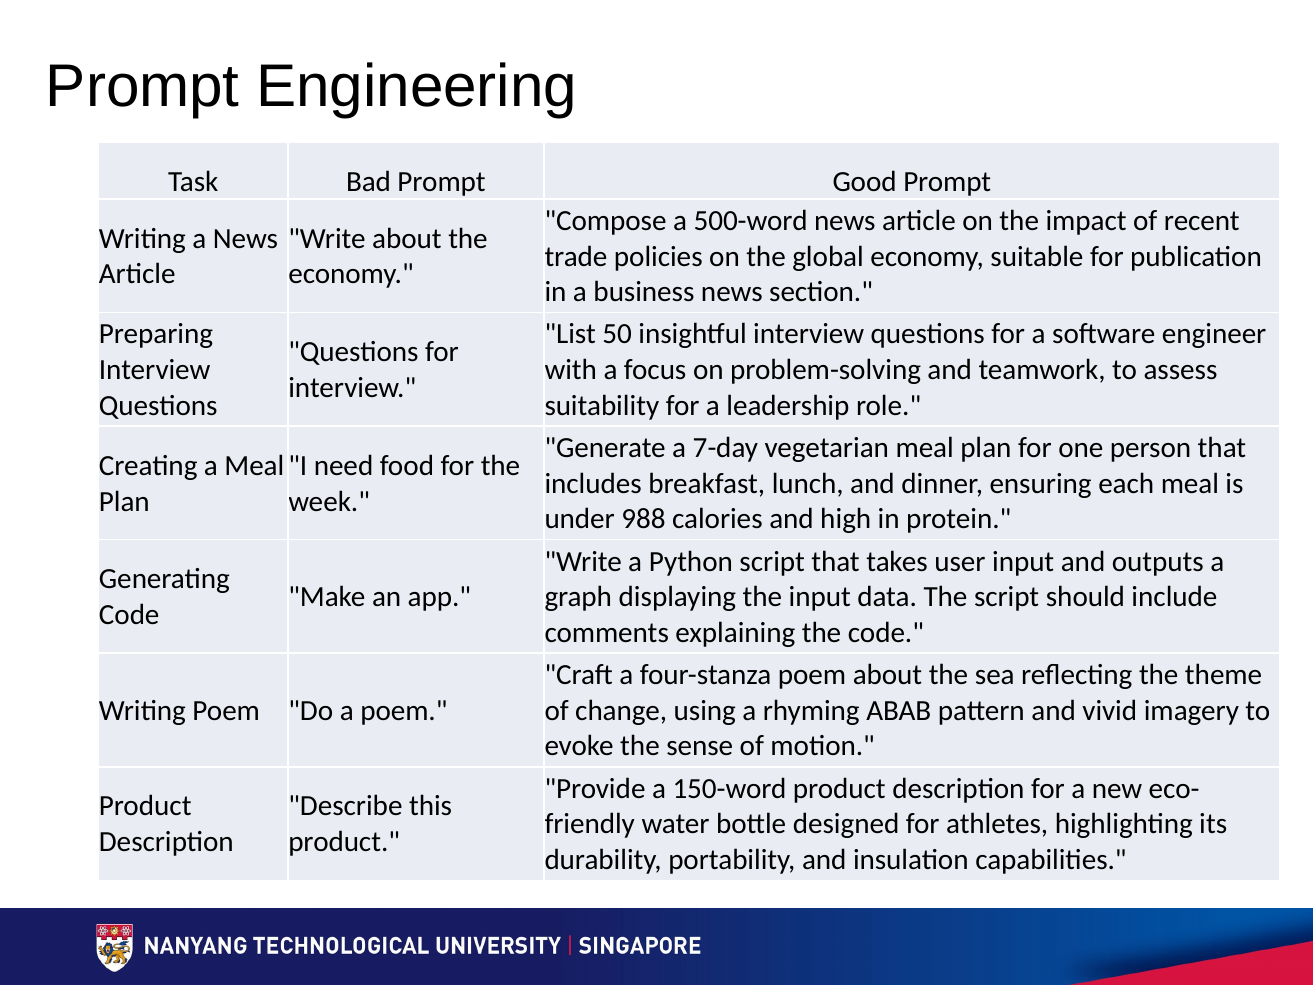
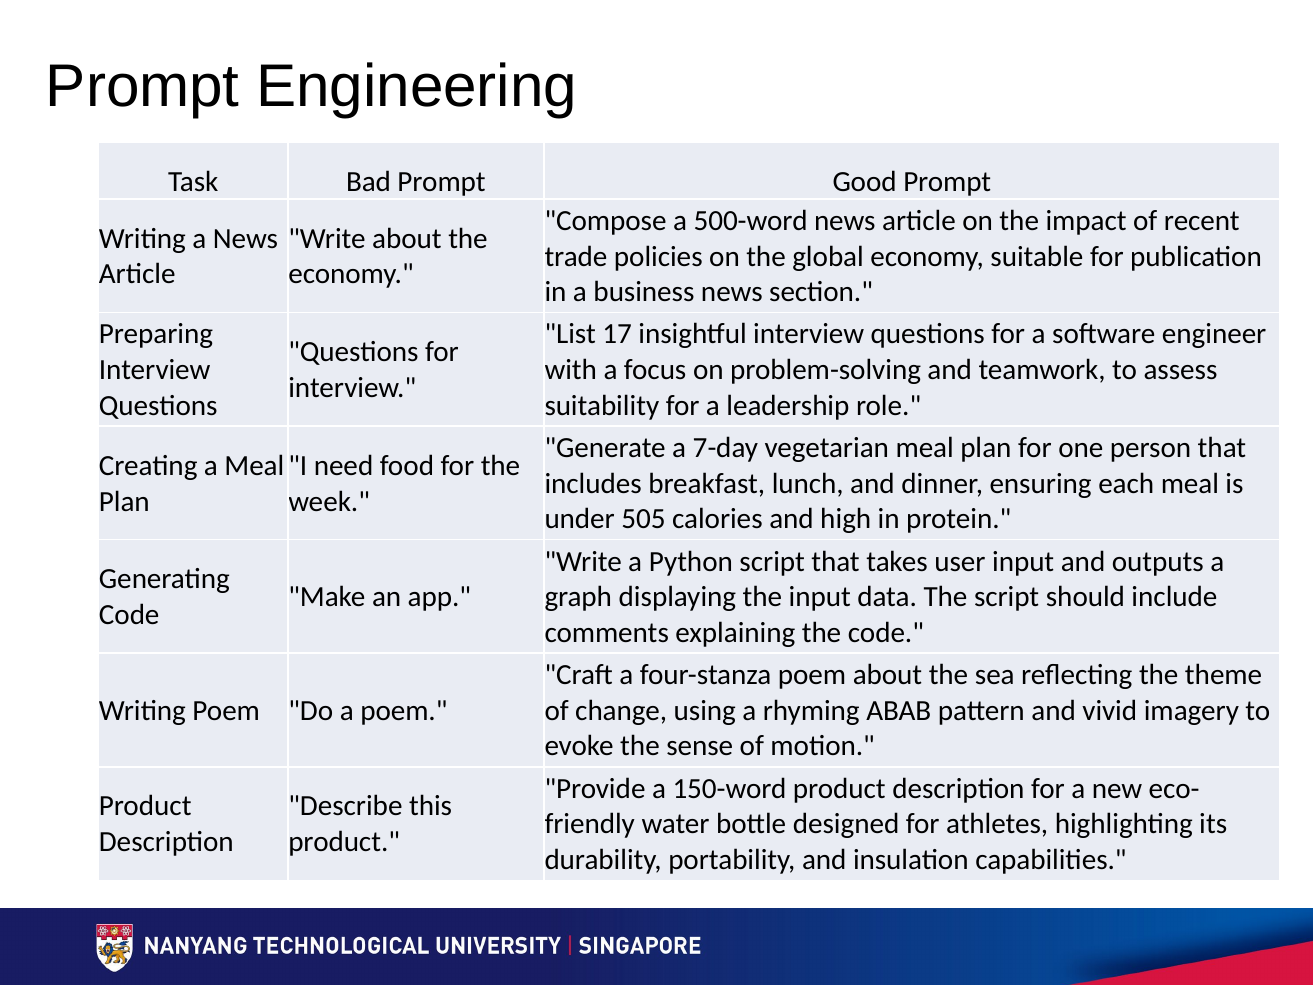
50: 50 -> 17 (617, 334)
988: 988 -> 505 (644, 519)
